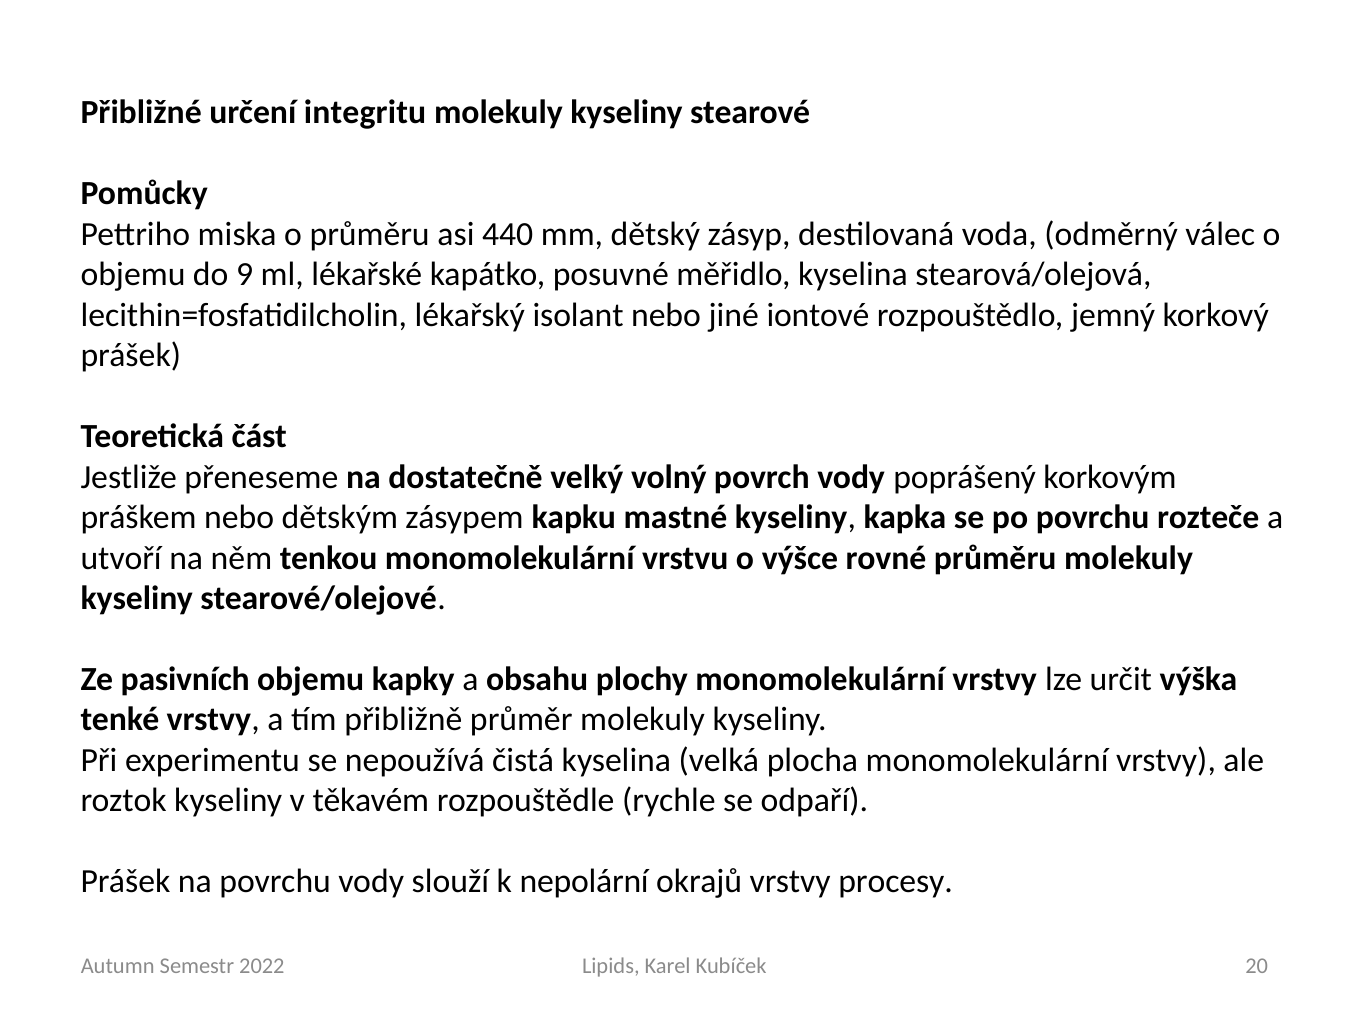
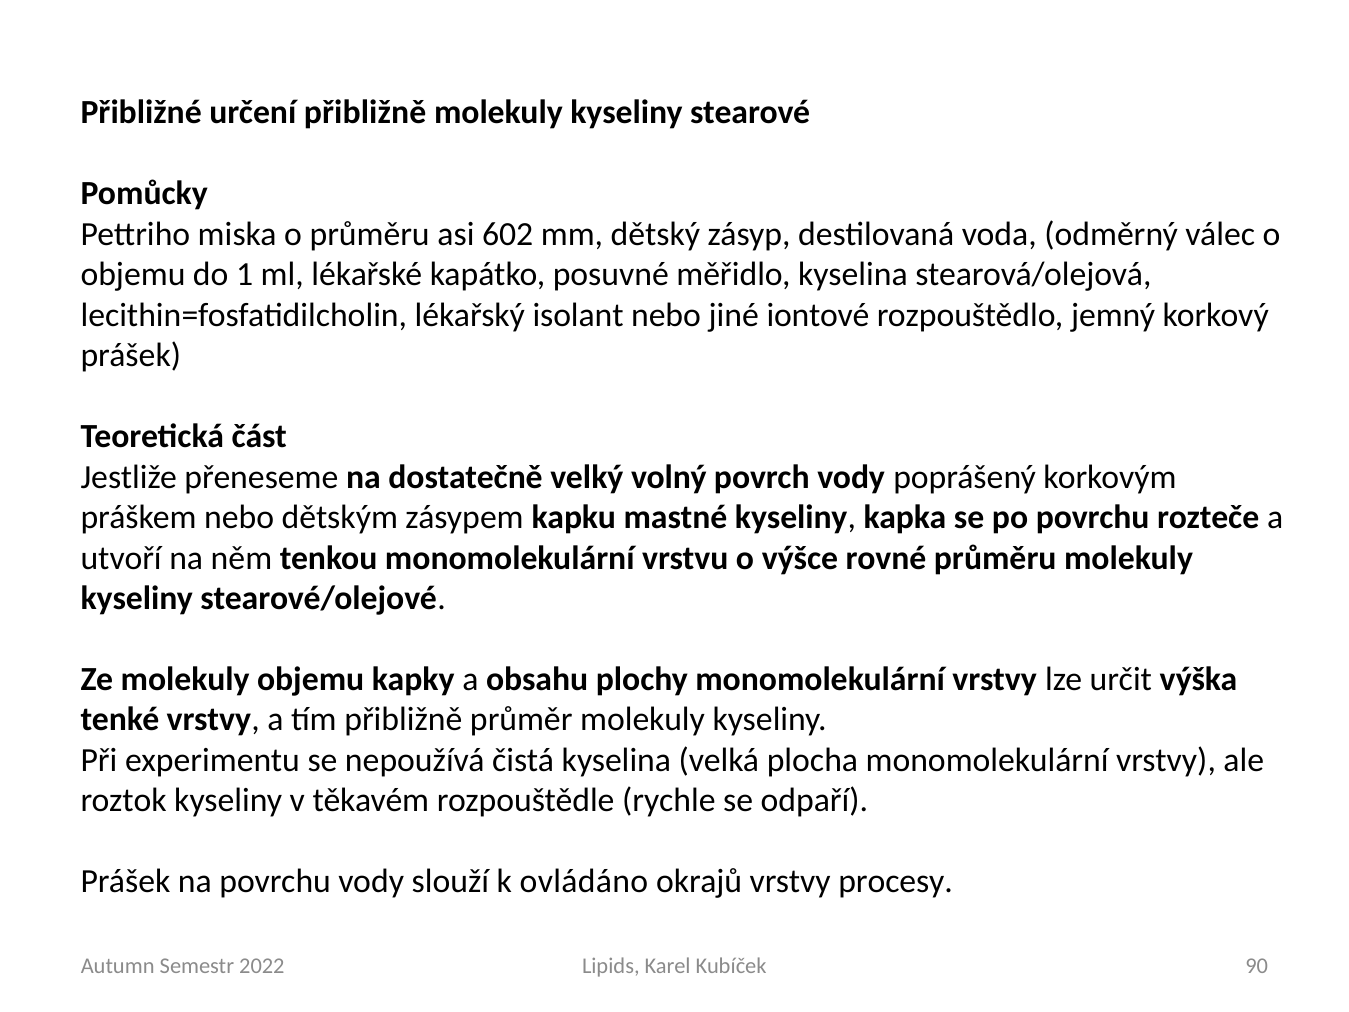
určení integritu: integritu -> přibližně (365, 113)
440: 440 -> 602 (508, 234)
9: 9 -> 1 (245, 274)
Ze pasivních: pasivních -> molekuly (185, 679)
nepolární: nepolární -> ovládáno (584, 882)
20: 20 -> 90 (1257, 966)
